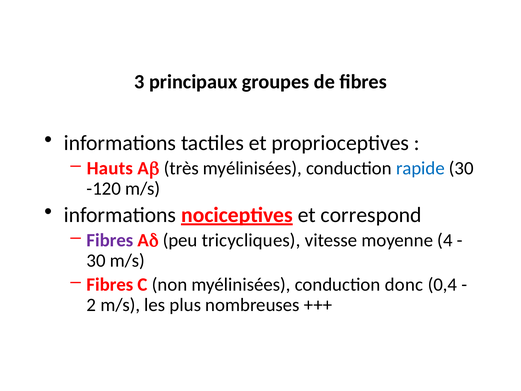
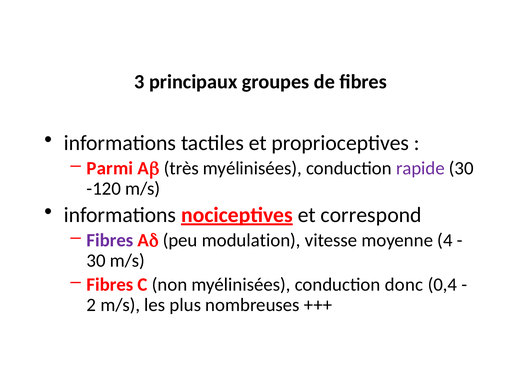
Hauts: Hauts -> Parmi (110, 168)
rapide colour: blue -> purple (420, 168)
tricycliques: tricycliques -> modulation (251, 240)
